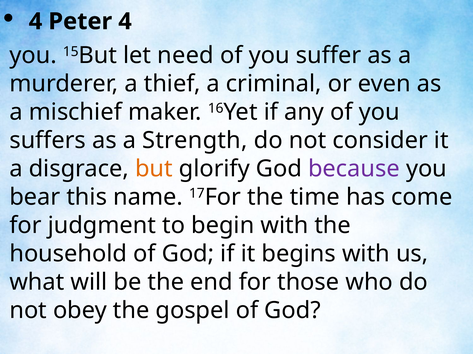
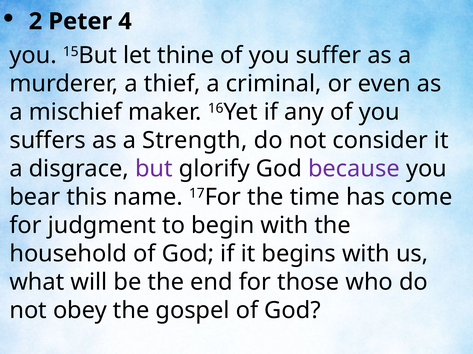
4: 4 -> 2 (36, 21)
need: need -> thine (186, 56)
but colour: orange -> purple (154, 169)
